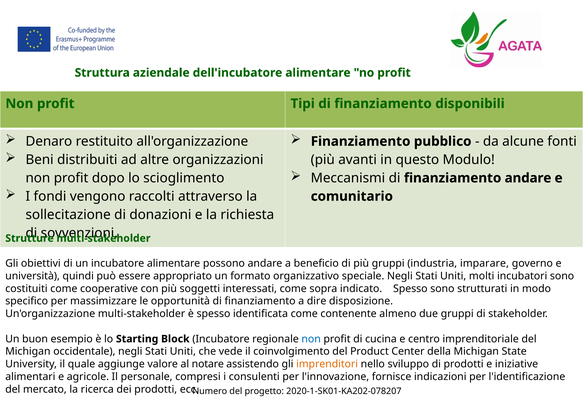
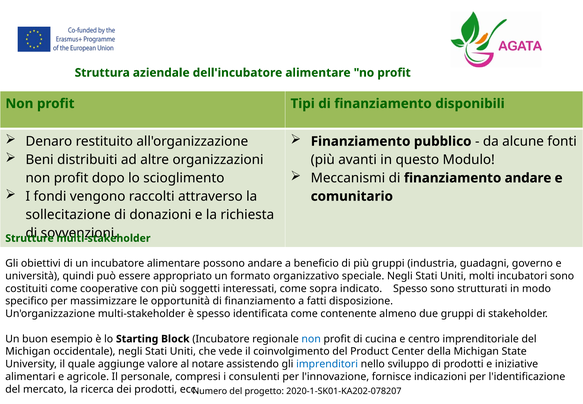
imparare: imparare -> guadagni (485, 263)
dire: dire -> fatti (317, 301)
imprenditori colour: orange -> blue (327, 364)
